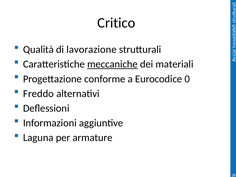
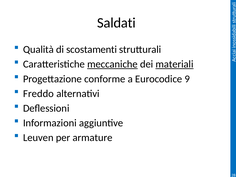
Critico: Critico -> Saldati (116, 23)
lavorazione: lavorazione -> scostamenti (92, 50)
materiali underline: none -> present (174, 64)
0: 0 -> 9 (187, 79)
Laguna: Laguna -> Leuven (38, 138)
